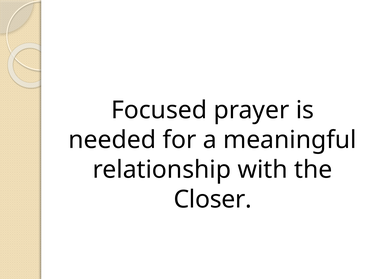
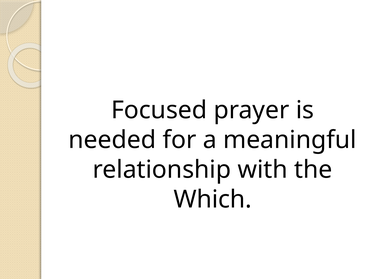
Closer: Closer -> Which (213, 199)
